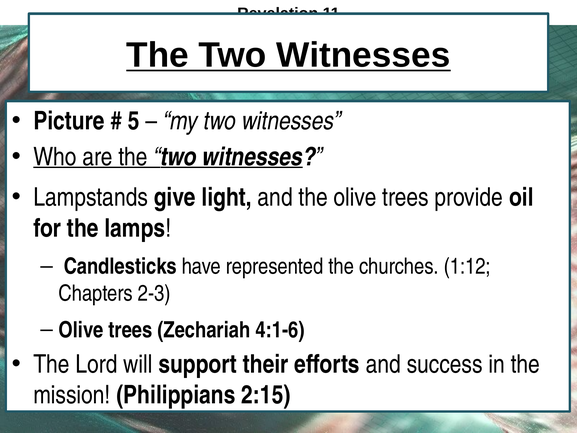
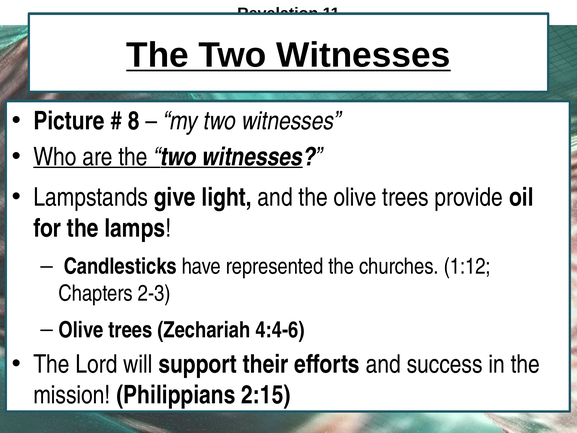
5: 5 -> 8 (134, 121)
4:1-6: 4:1-6 -> 4:4-6 (280, 330)
